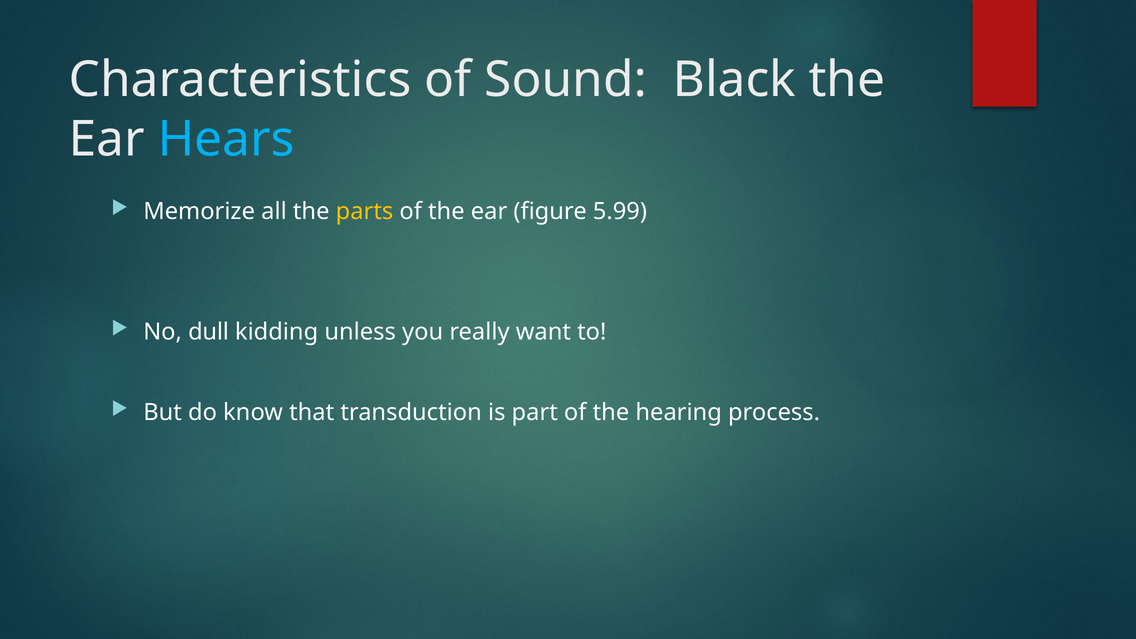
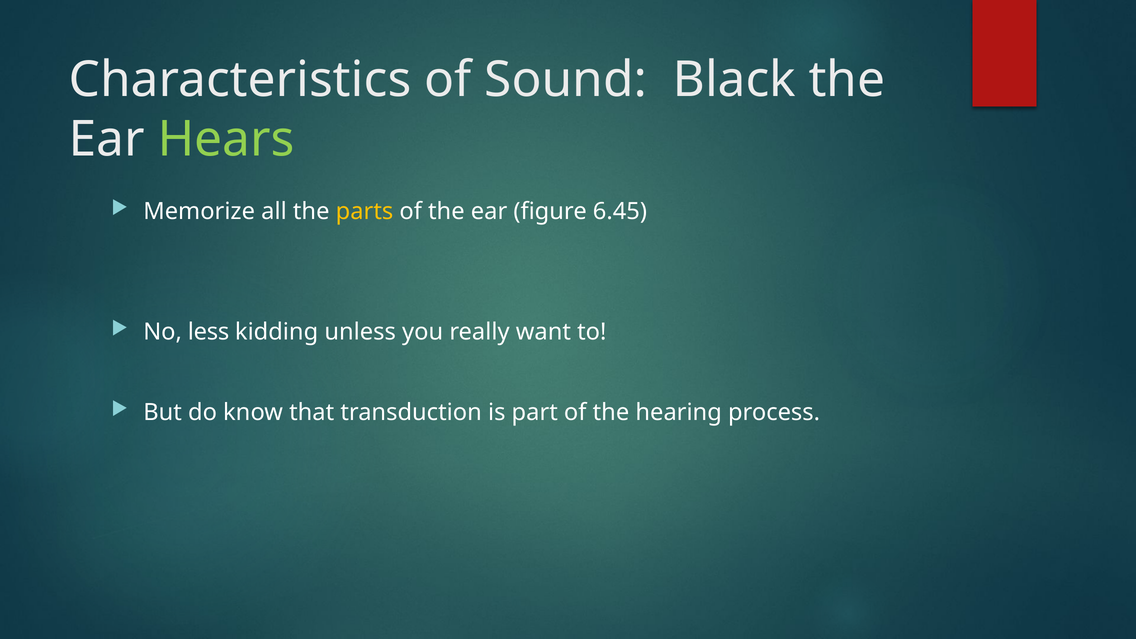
Hears colour: light blue -> light green (226, 139)
5.99: 5.99 -> 6.45 (620, 211)
dull: dull -> less (209, 332)
